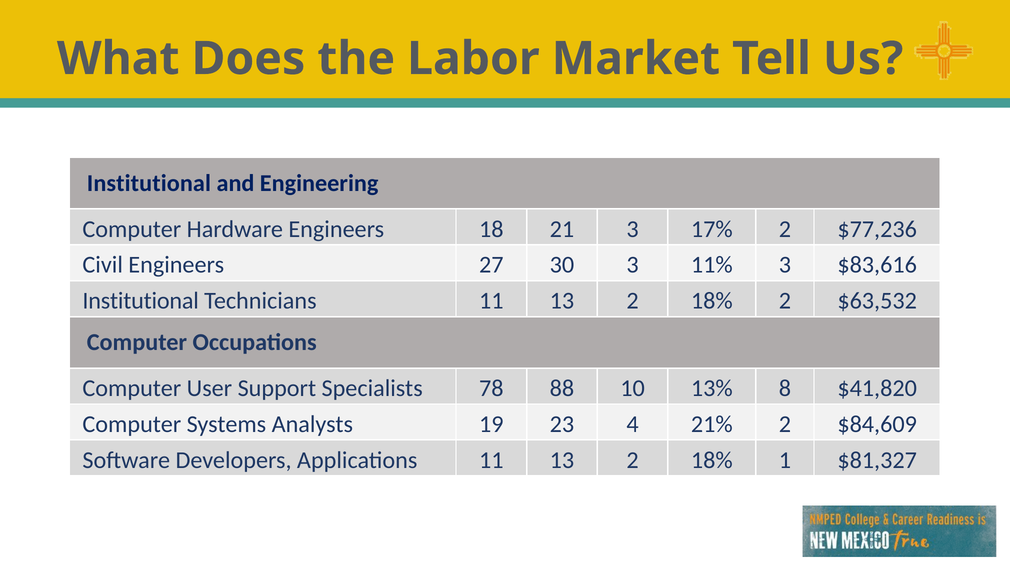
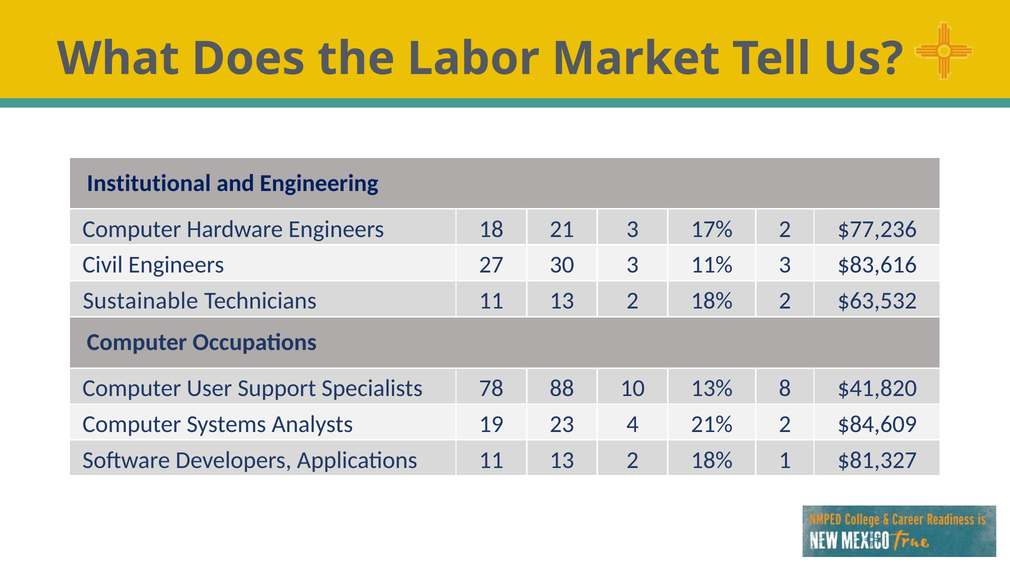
Institutional: Institutional -> Sustainable (140, 301)
